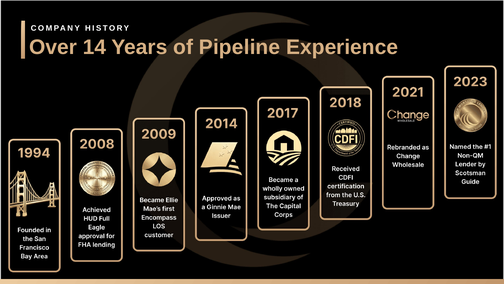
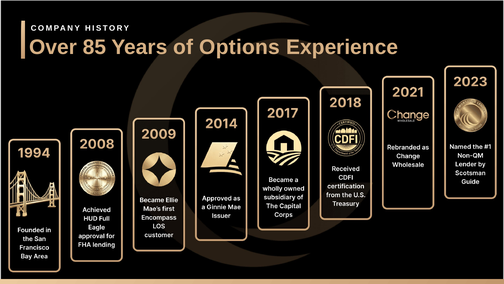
14: 14 -> 85 (94, 47)
Pipeline: Pipeline -> Options (240, 47)
